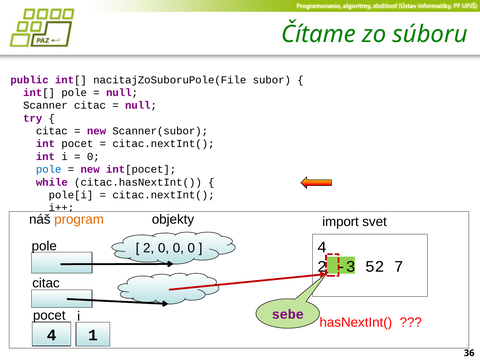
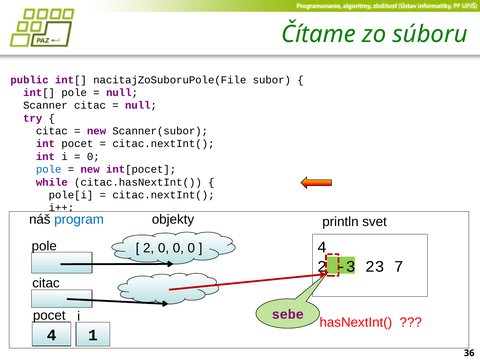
program colour: orange -> blue (79, 219)
import: import -> println (340, 222)
52: 52 -> 23 (375, 267)
